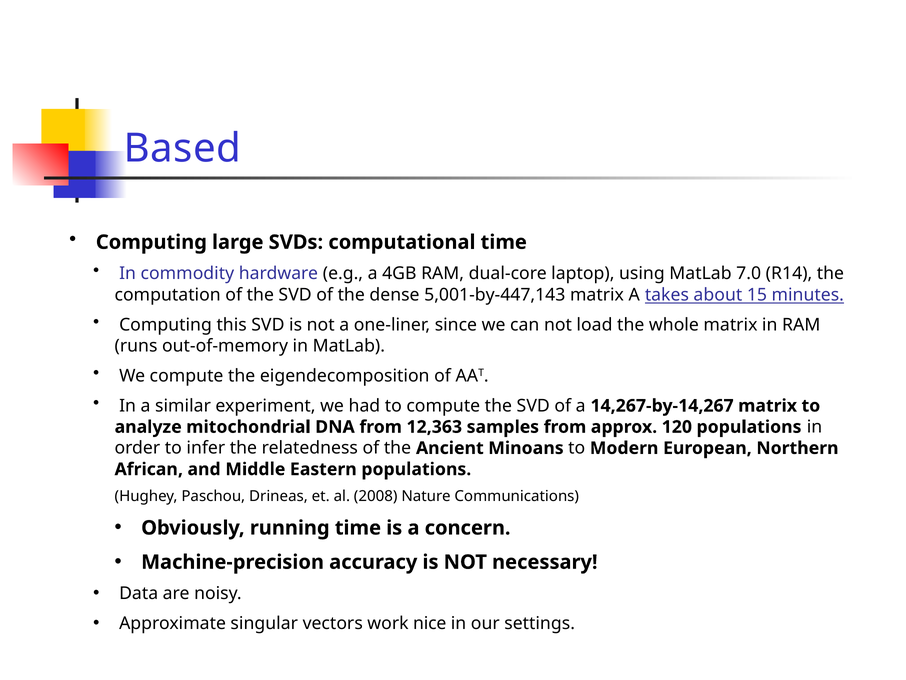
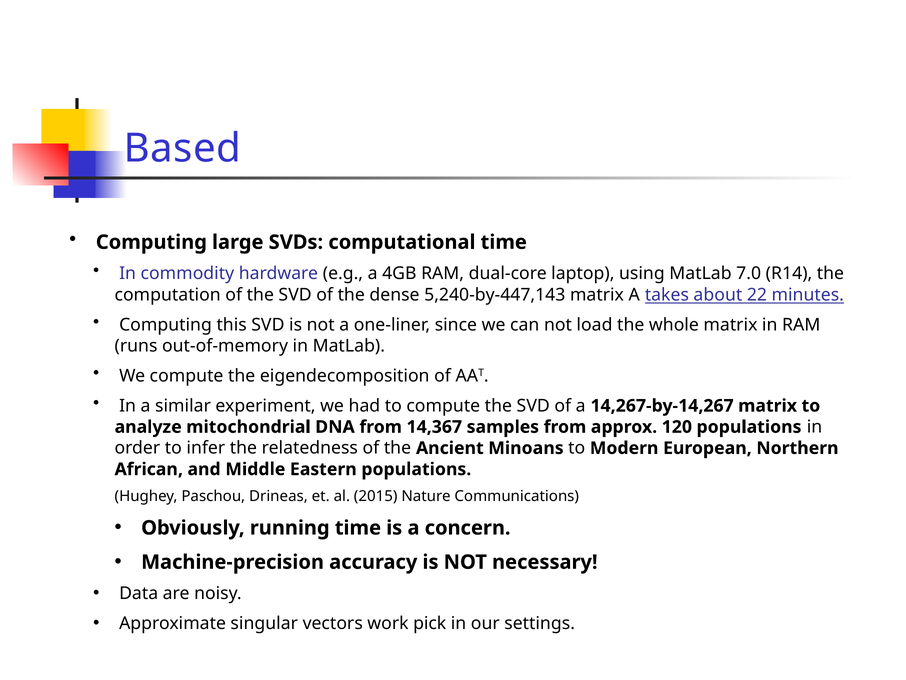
5,001-by-447,143: 5,001-by-447,143 -> 5,240-by-447,143 (495, 294)
15: 15 -> 22 (757, 294)
12,363: 12,363 -> 14,367 (434, 427)
2008: 2008 -> 2015 (376, 496)
nice: nice -> pick (430, 623)
